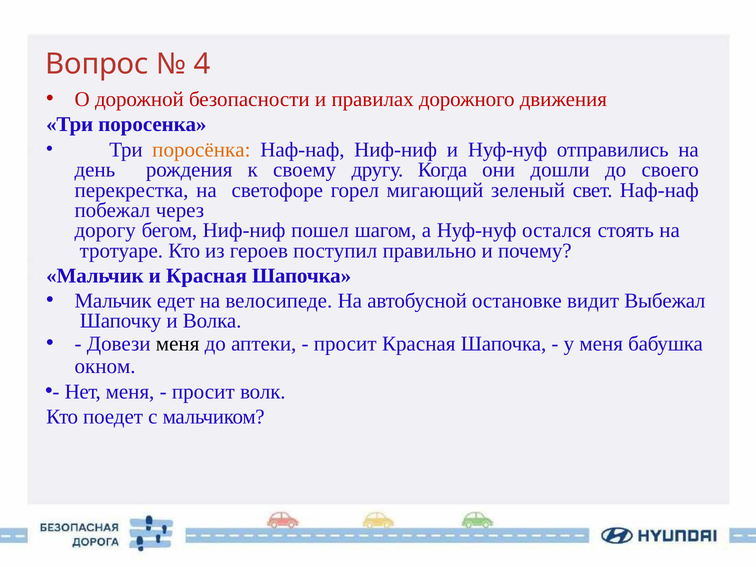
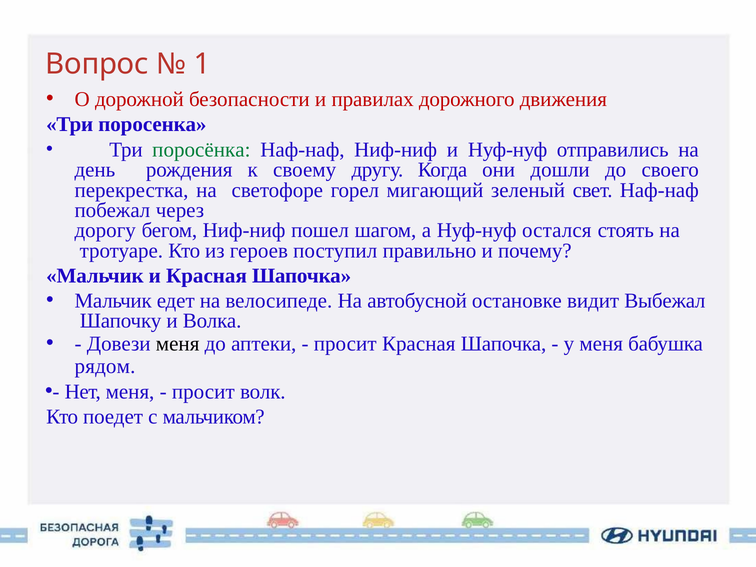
4: 4 -> 1 (202, 64)
поросёнка colour: orange -> green (201, 150)
окном: окном -> рядом (105, 366)
